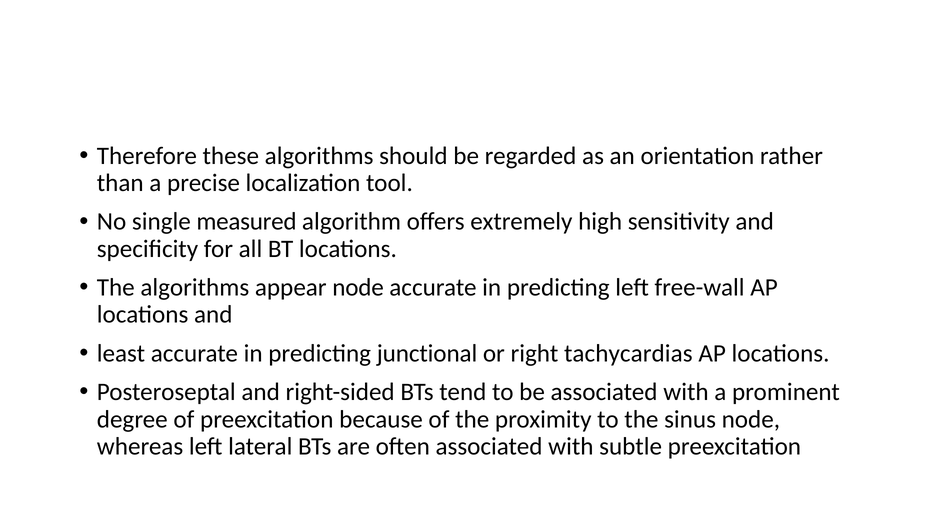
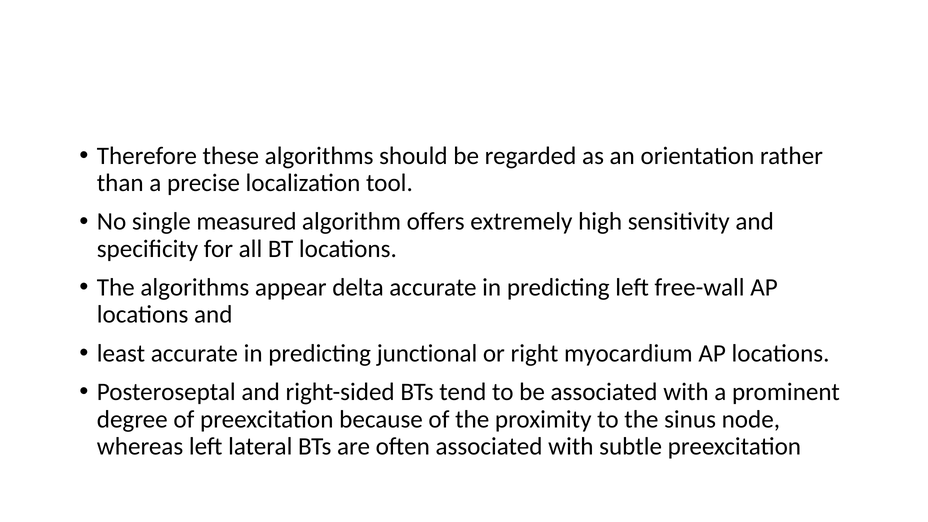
appear node: node -> delta (358, 288)
tachycardias: tachycardias -> myocardium (628, 353)
